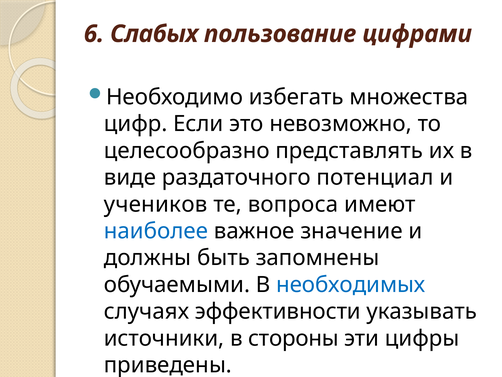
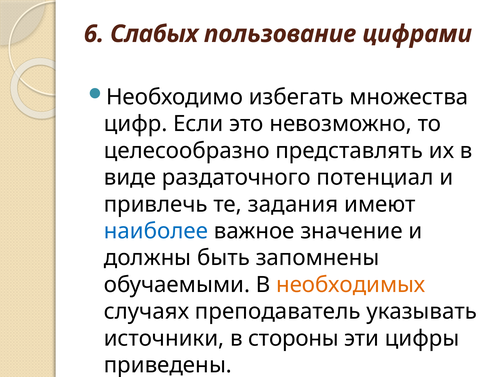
учеников: учеников -> привлечь (156, 204)
вопроса: вопроса -> задания (293, 204)
необходимых colour: blue -> orange (351, 284)
эффективности: эффективности -> преподаватель (278, 311)
